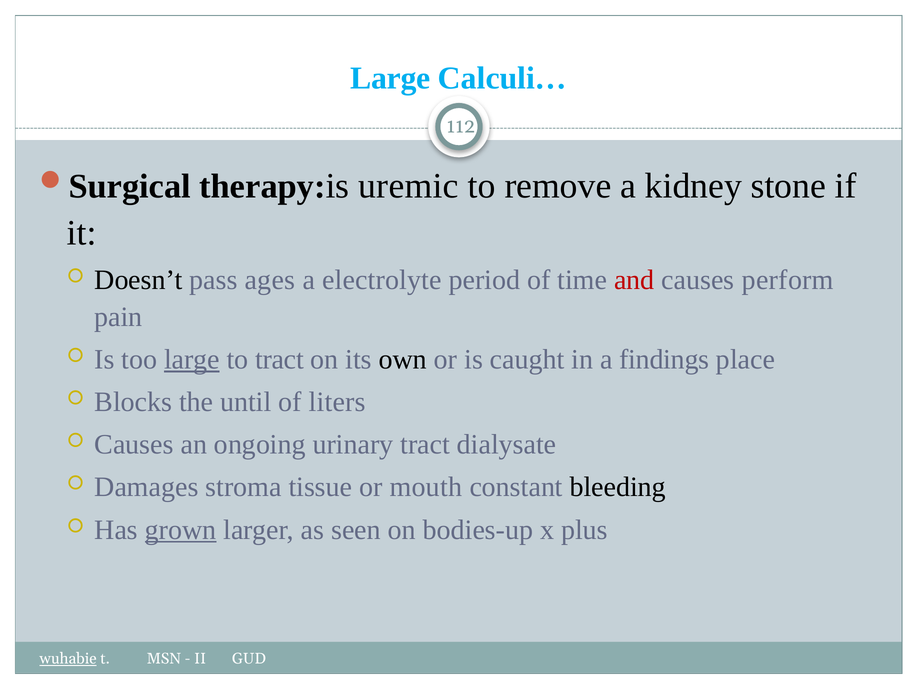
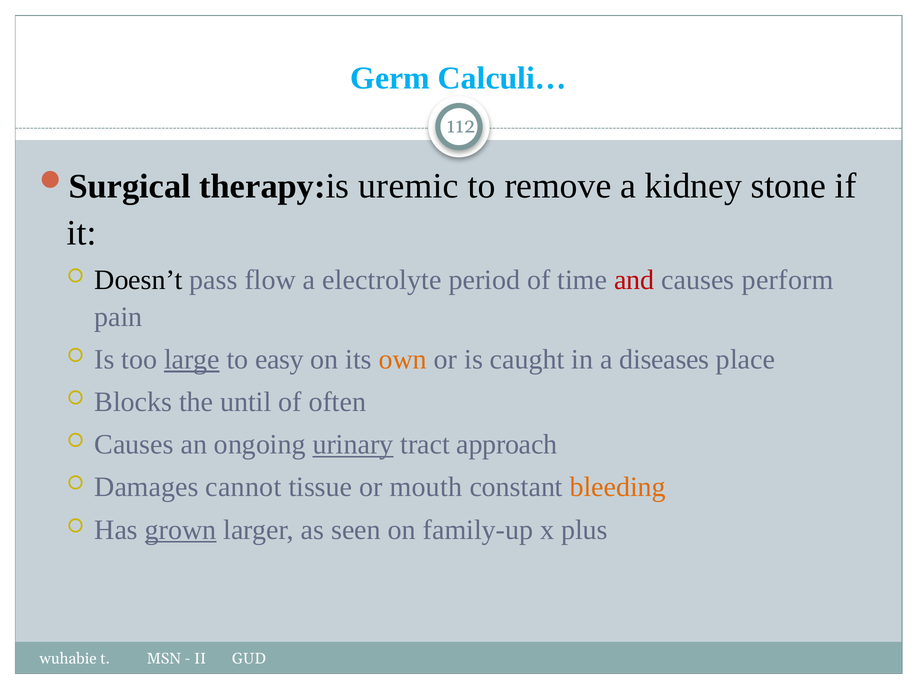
Large: Large -> Germ (390, 78)
ages: ages -> flow (270, 280)
to tract: tract -> easy (279, 359)
own colour: black -> orange (403, 359)
findings: findings -> diseases (664, 359)
liters: liters -> often (337, 402)
urinary underline: none -> present (353, 444)
dialysate: dialysate -> approach (507, 444)
stroma: stroma -> cannot (243, 487)
bleeding colour: black -> orange (618, 487)
bodies-up: bodies-up -> family-up (478, 529)
wuhabie underline: present -> none (68, 658)
